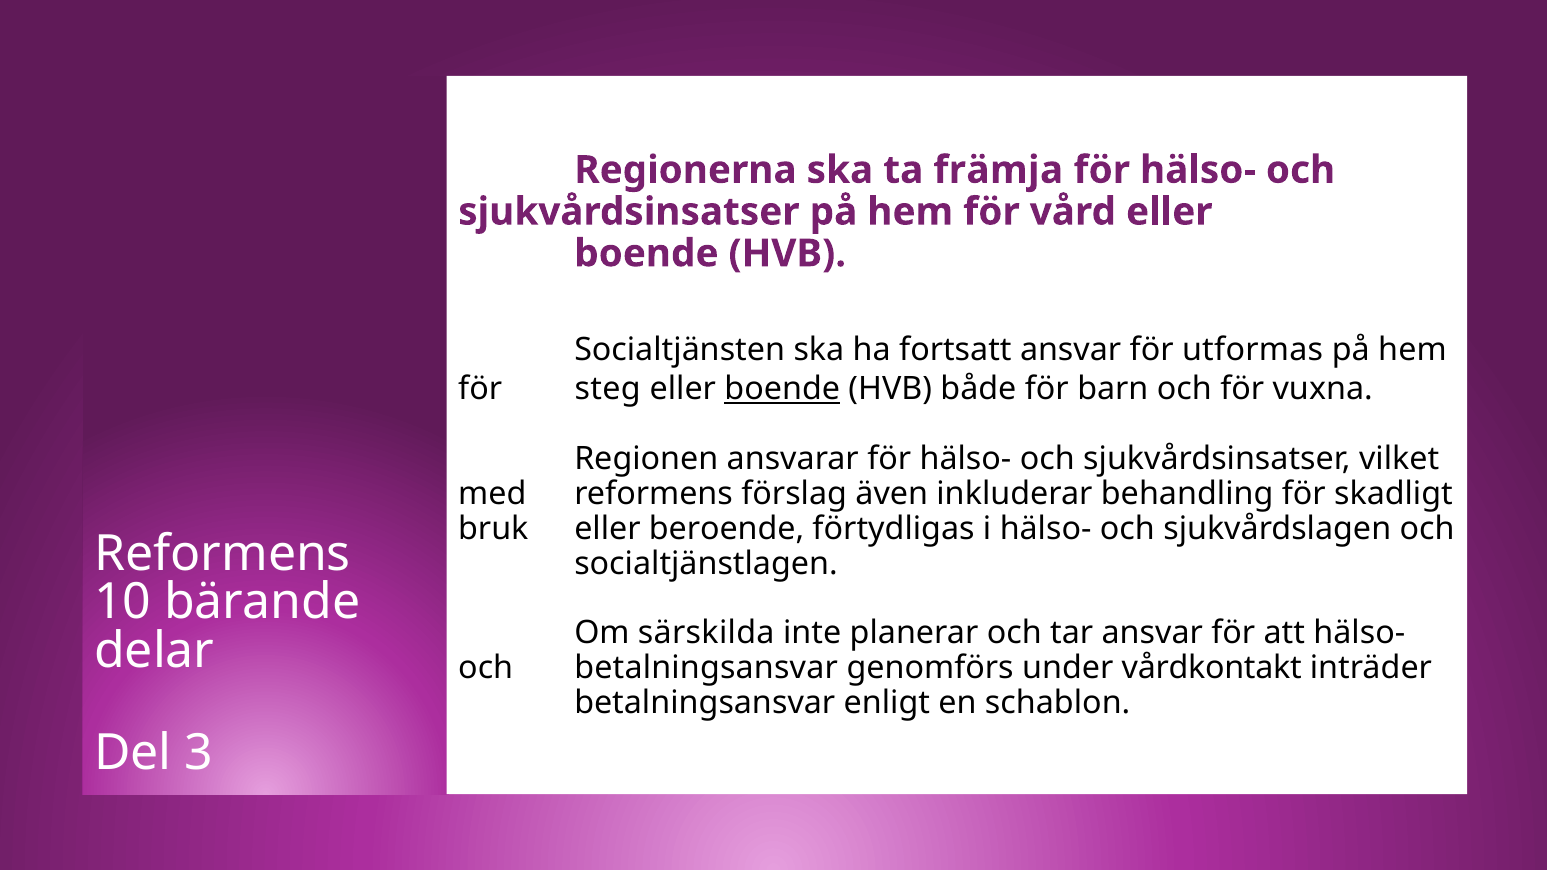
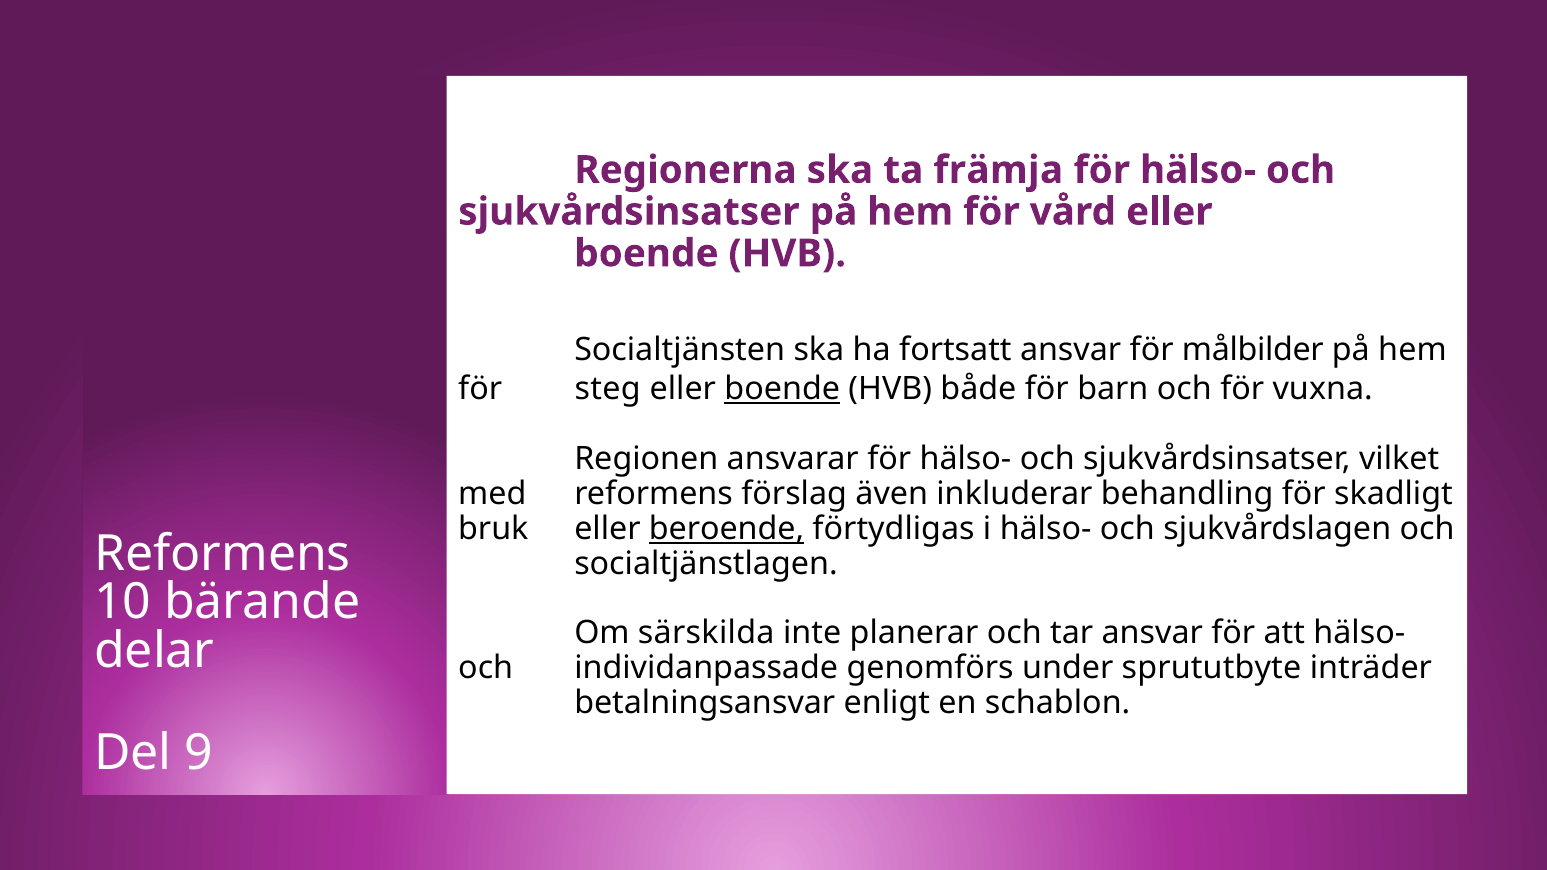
utformas: utformas -> målbilder (1253, 350)
beroende underline: none -> present (727, 529)
och betalningsansvar: betalningsansvar -> individanpassade (706, 668)
vårdkontakt: vårdkontakt -> sprututbyte (1211, 668)
3: 3 -> 9 (199, 753)
